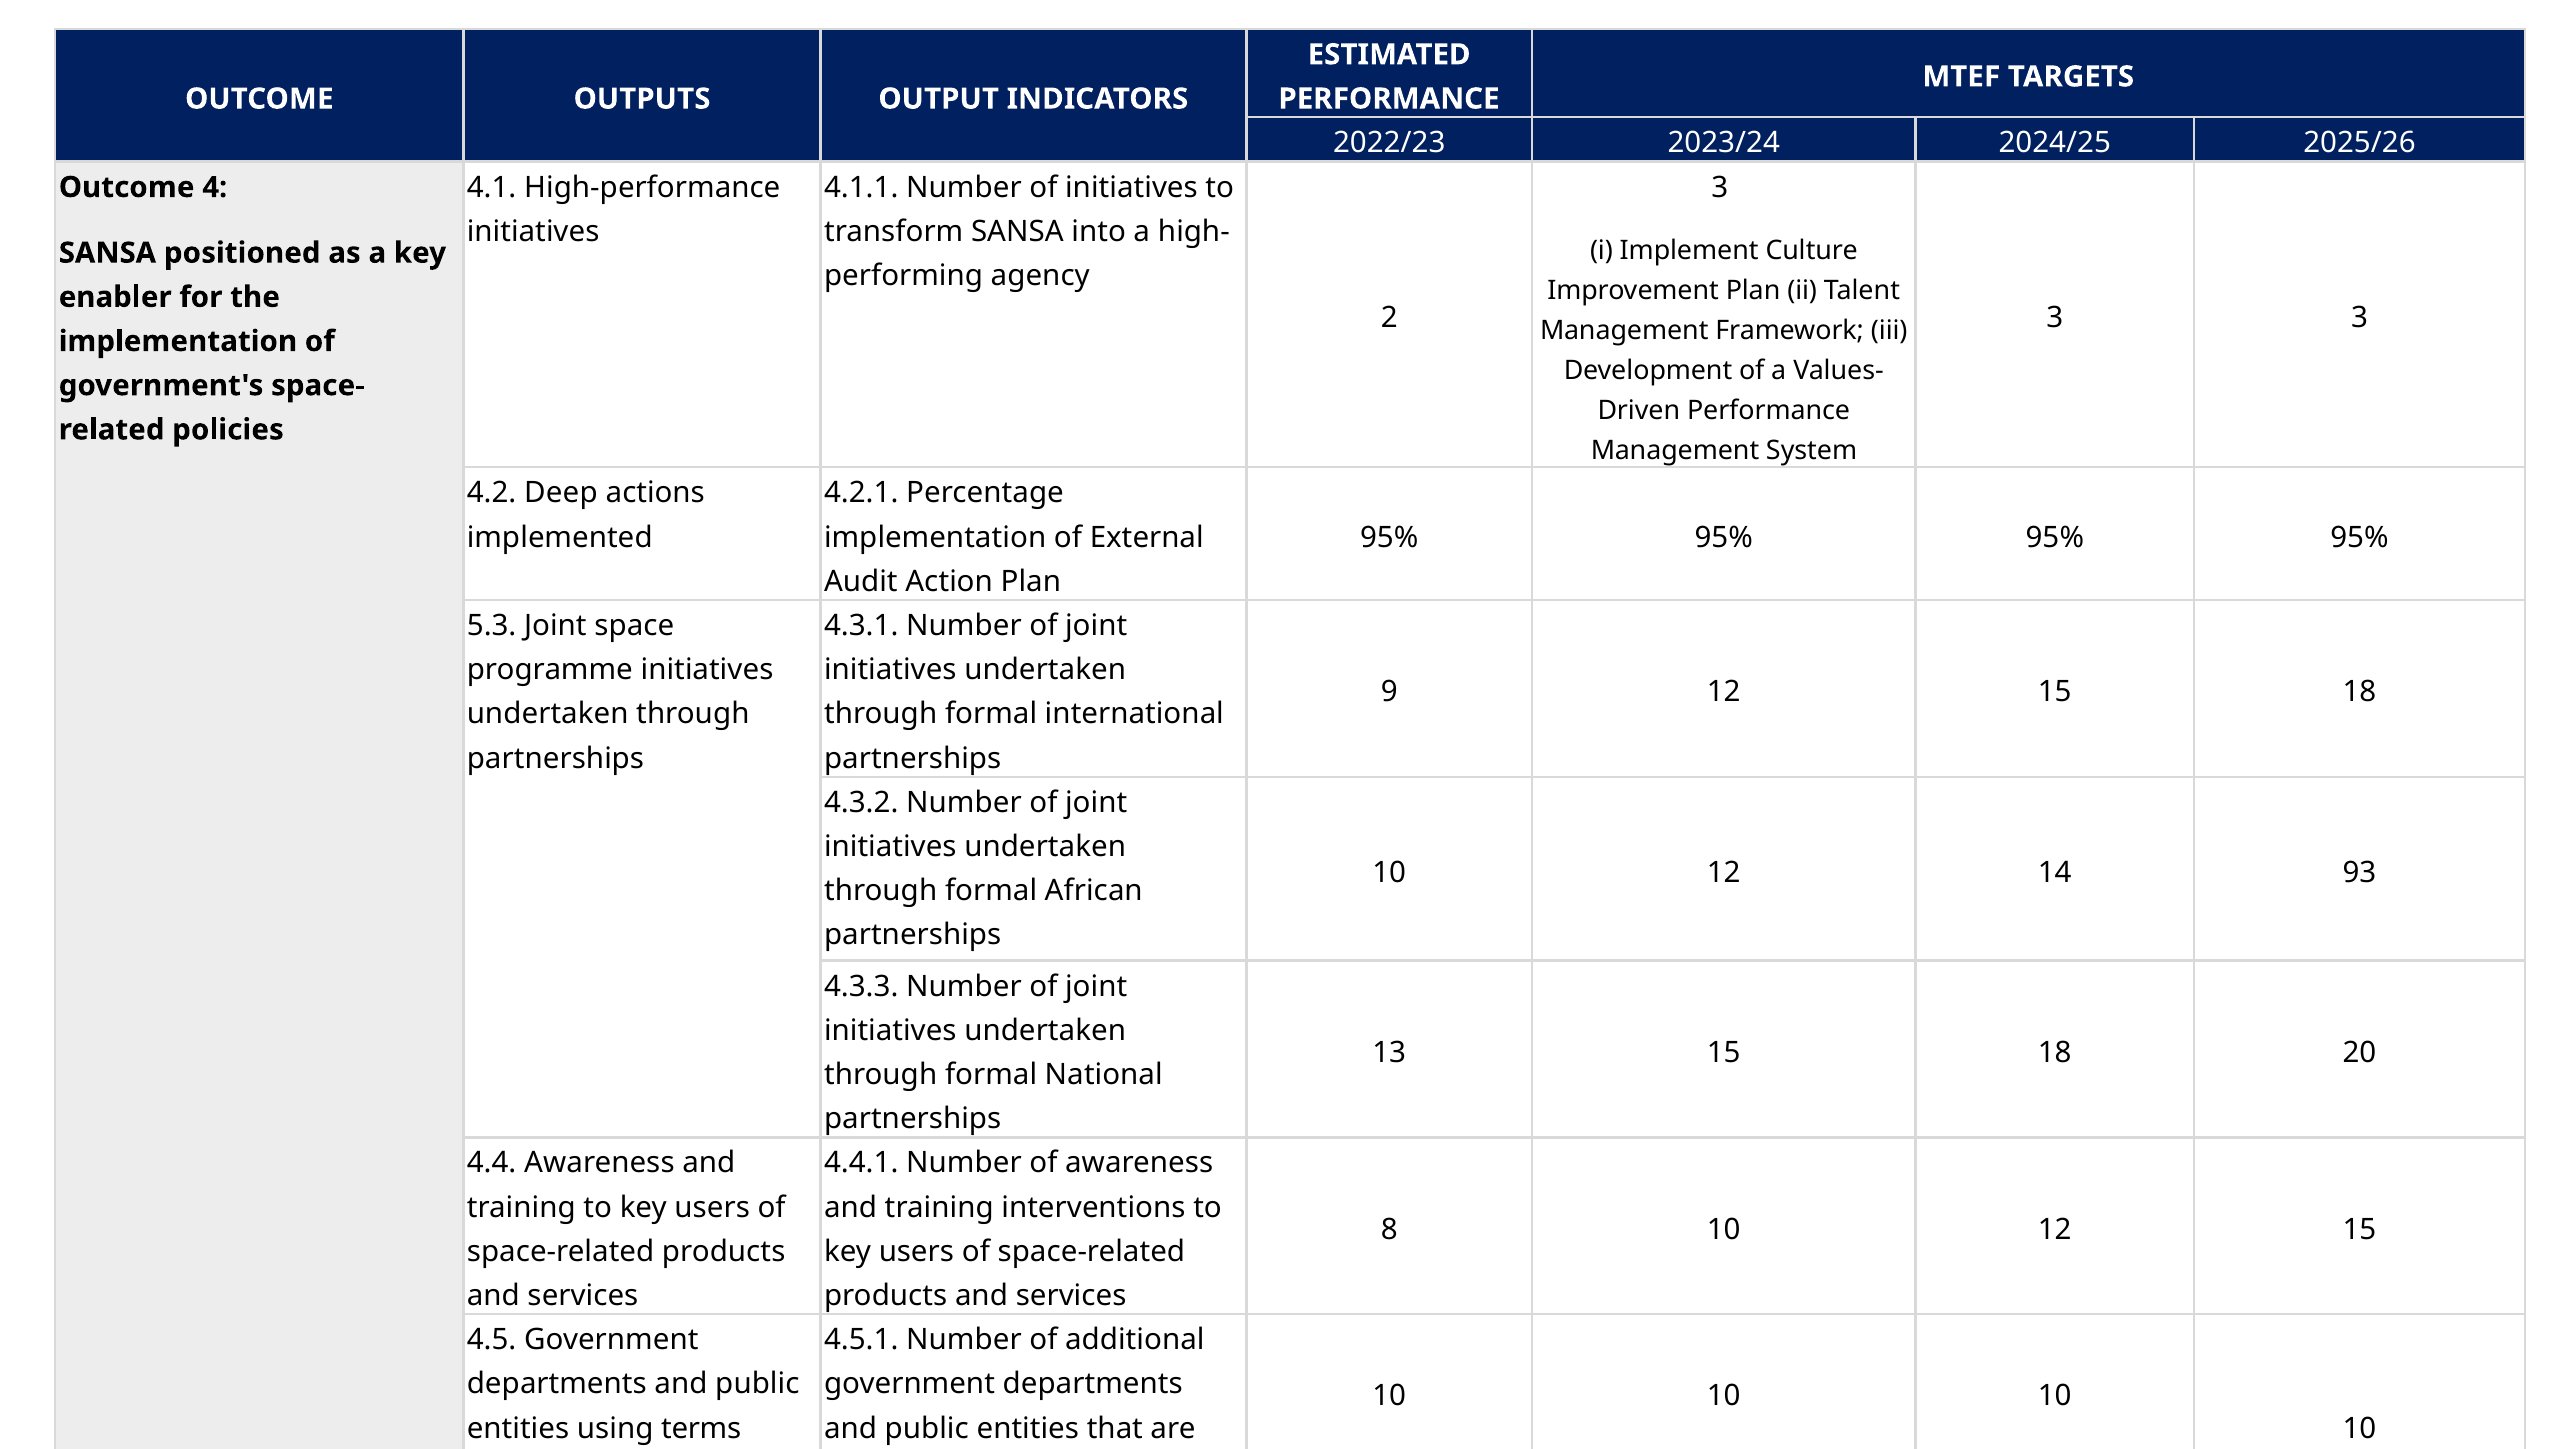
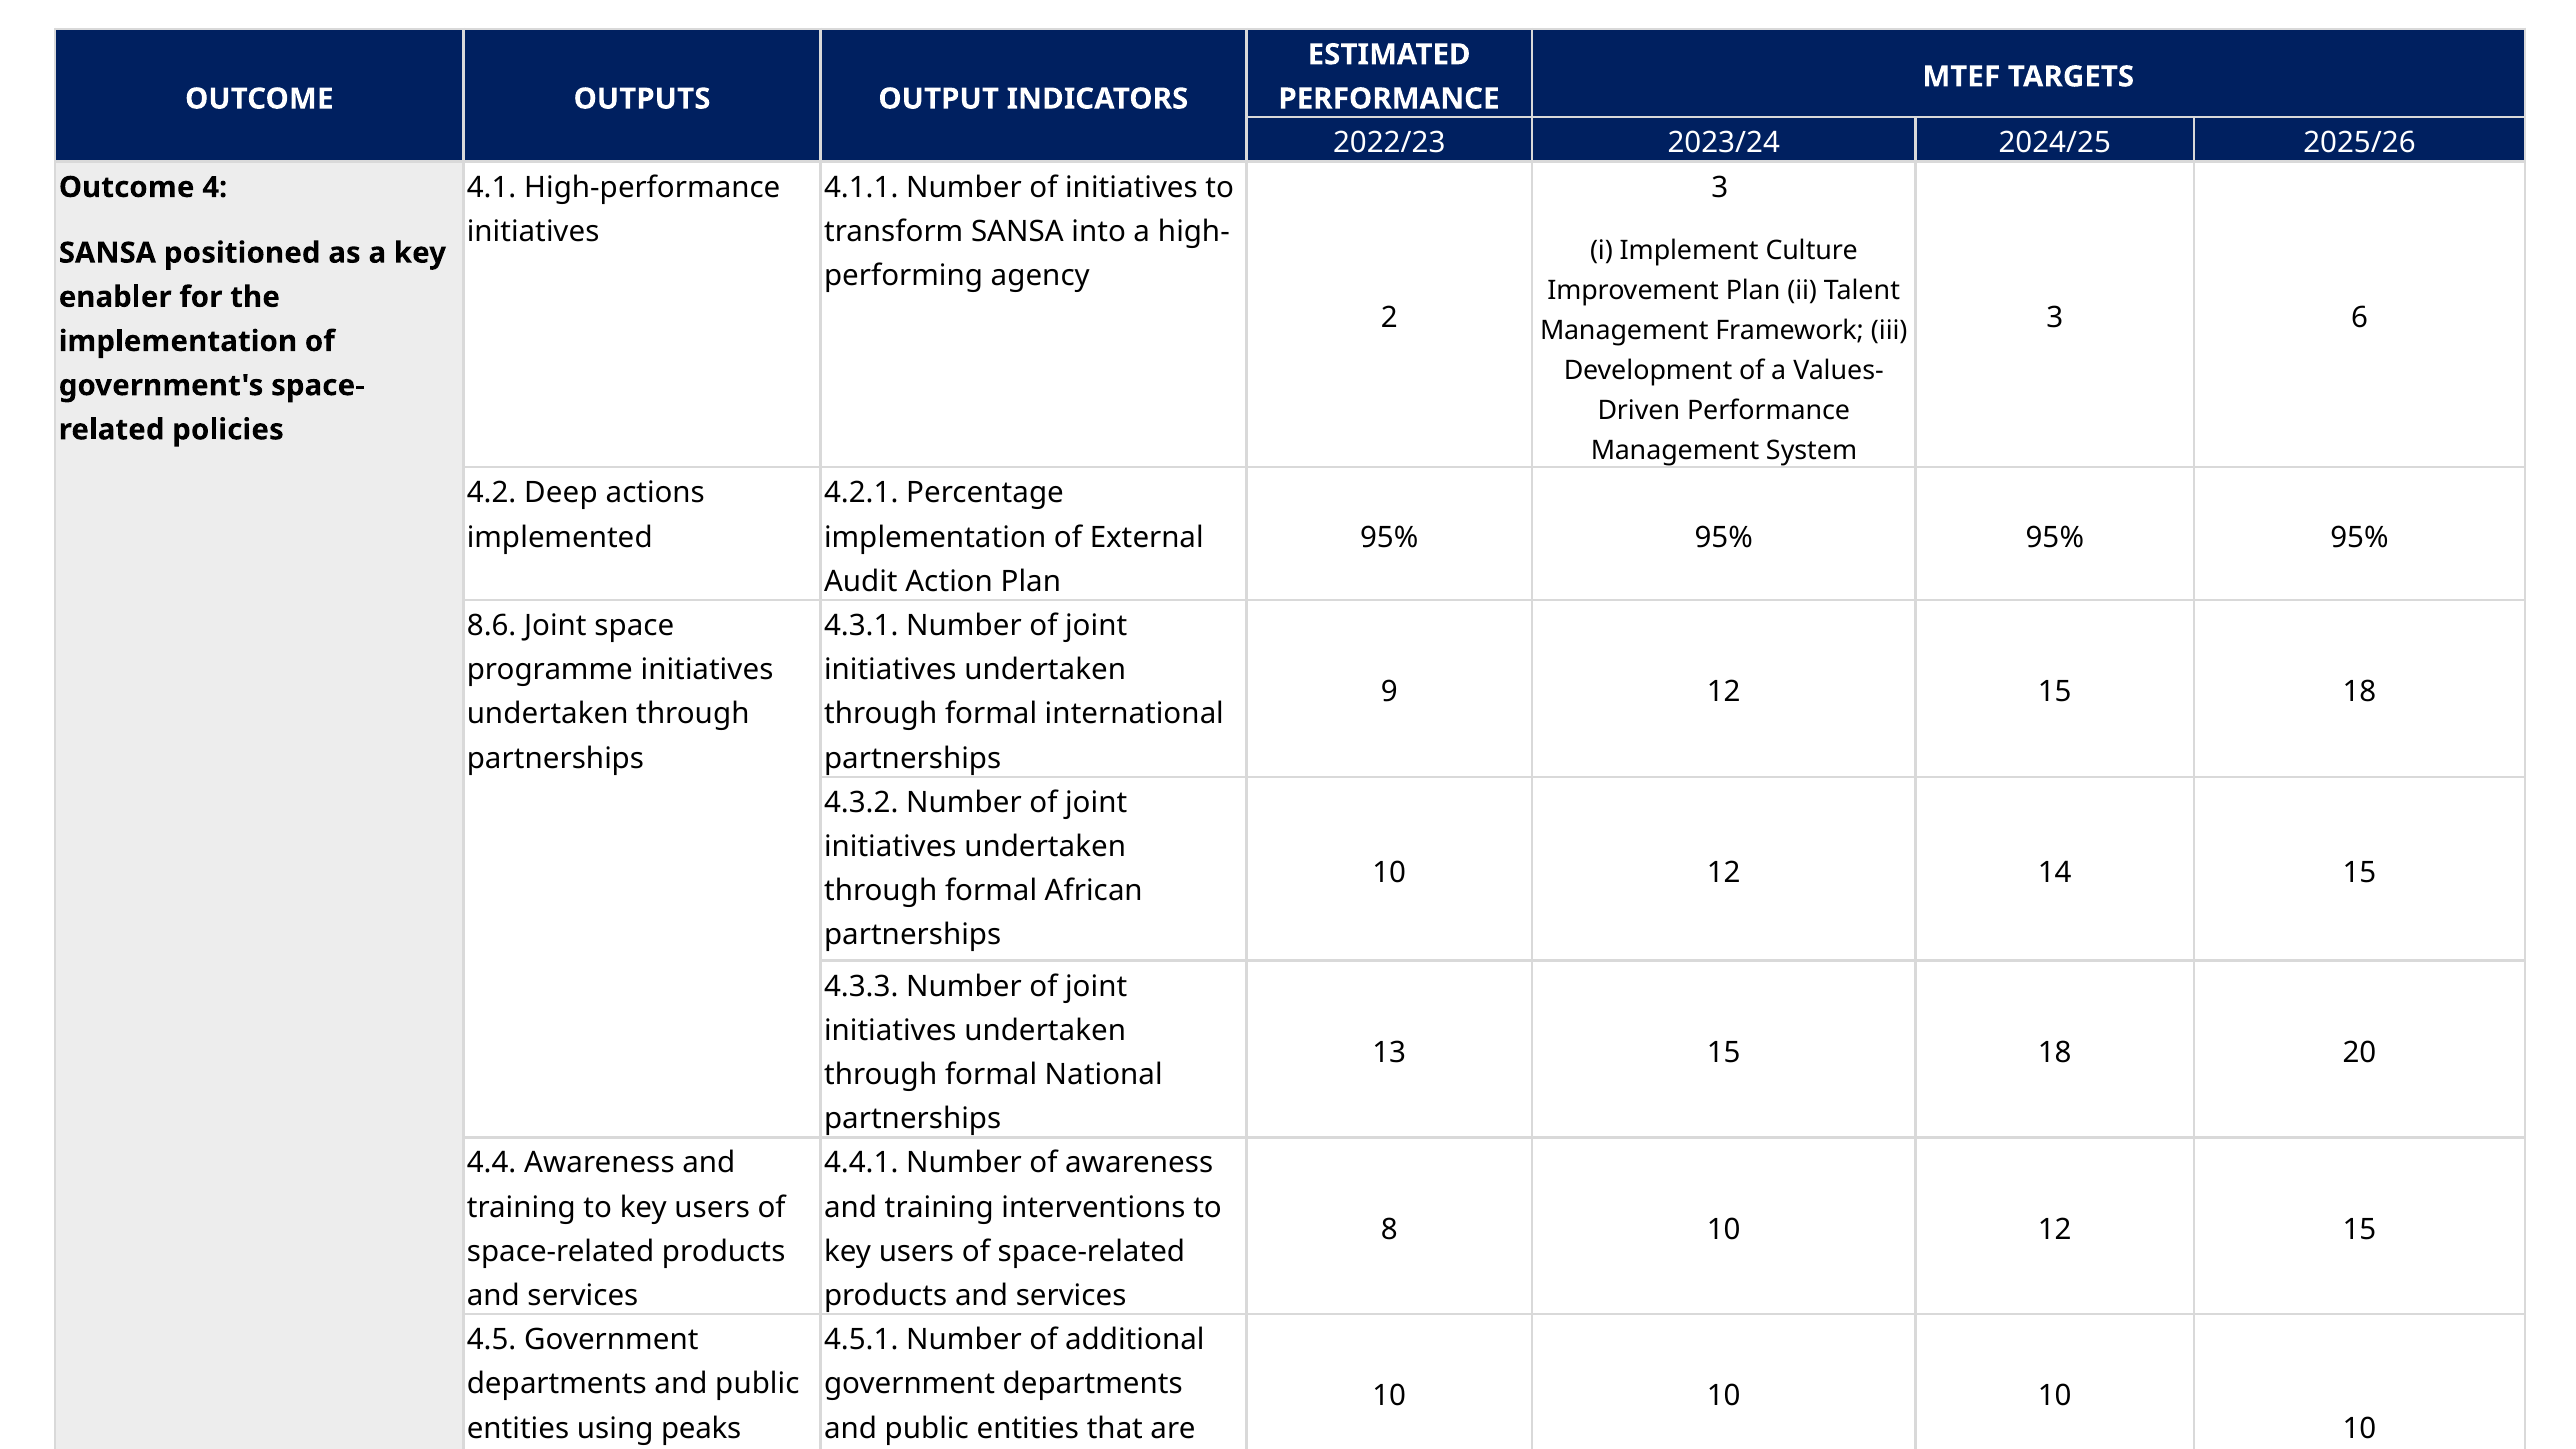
3 3: 3 -> 6 (2360, 318)
5.3: 5.3 -> 8.6 (492, 626)
14 93: 93 -> 15 (2359, 872)
terms: terms -> peaks (701, 1428)
